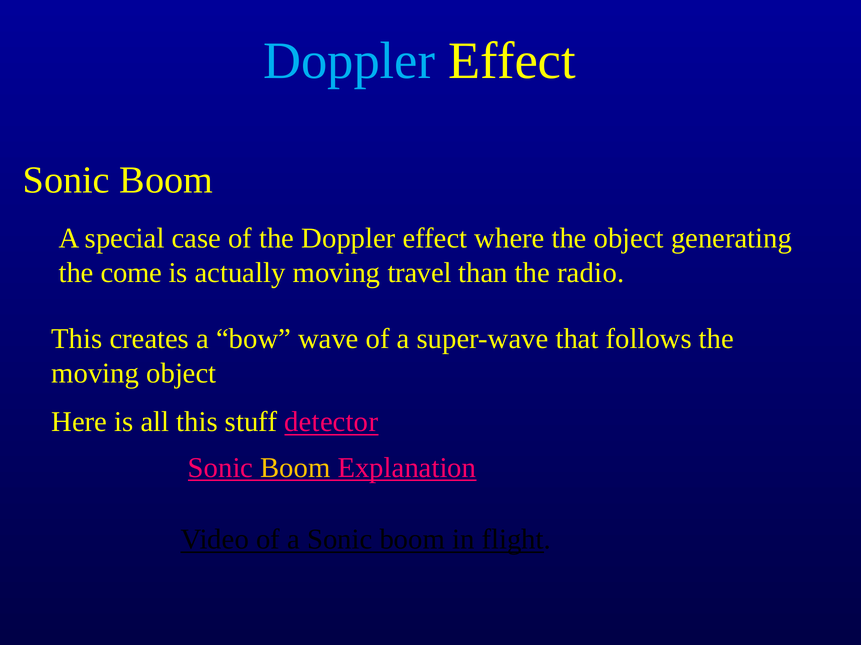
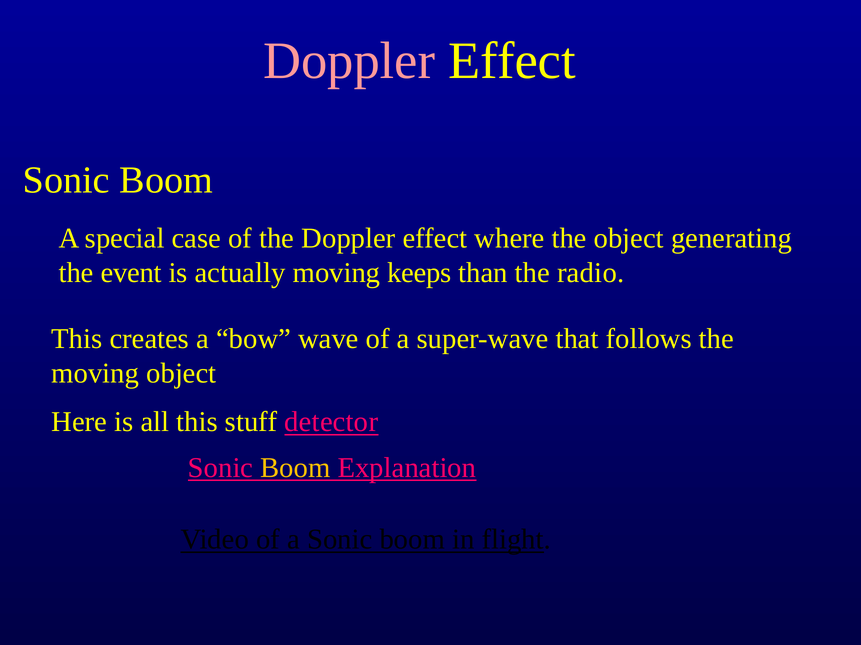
Doppler colour: light blue -> pink (349, 61)
come: come -> event (131, 273)
travel: travel -> keeps (420, 273)
